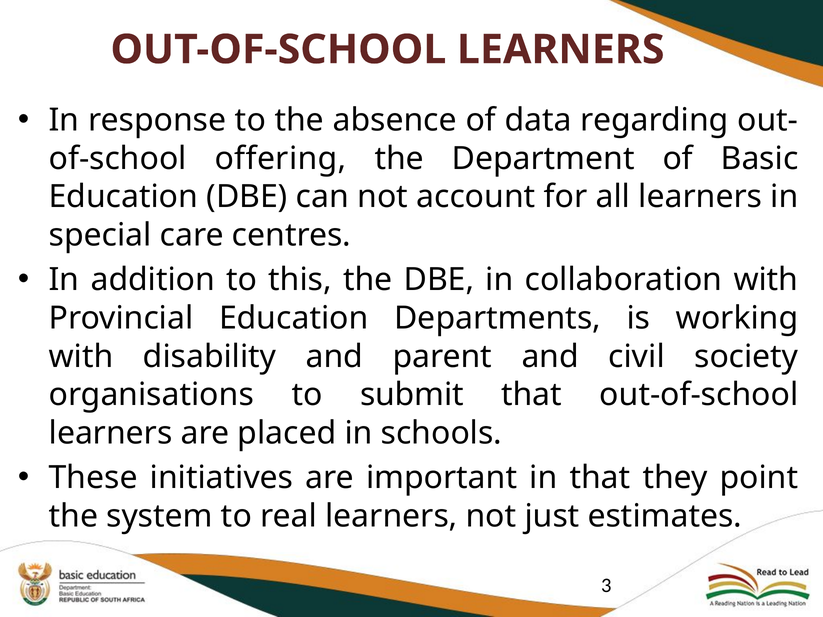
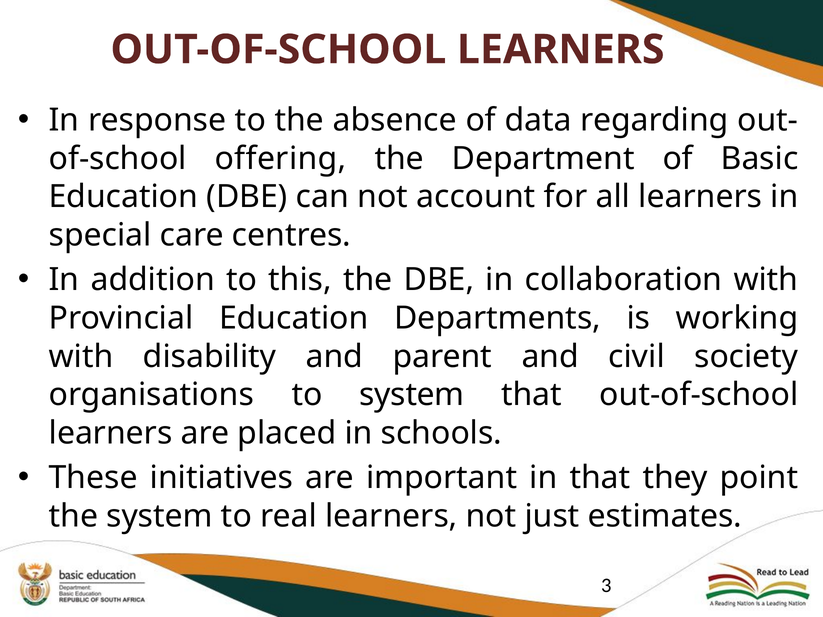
to submit: submit -> system (412, 395)
